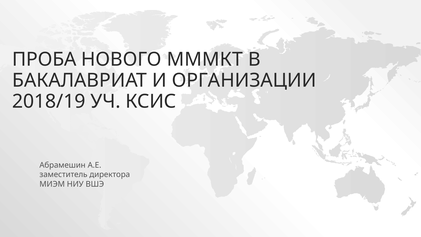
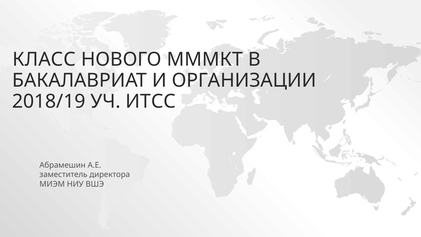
ПРОБА: ПРОБА -> КЛАСС (44, 60)
КСИС: КСИС -> ИТСС (151, 101)
